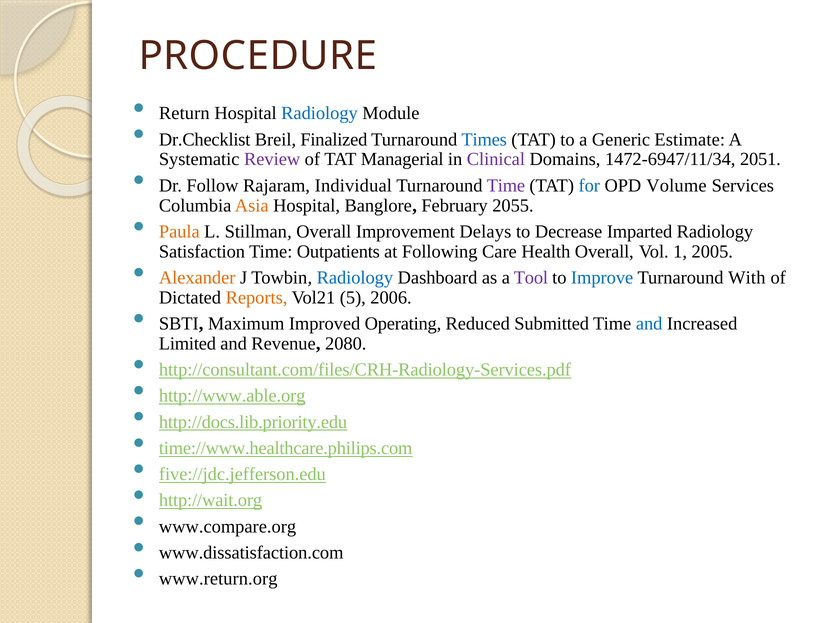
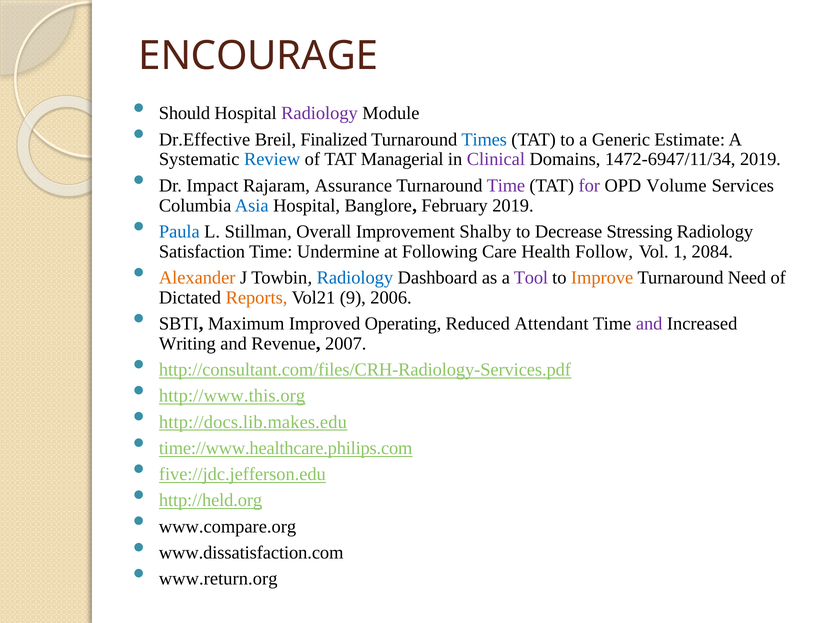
PROCEDURE: PROCEDURE -> ENCOURAGE (258, 56)
Return: Return -> Should (184, 113)
Radiology colour: blue -> purple (320, 113)
Dr.Checklist: Dr.Checklist -> Dr.Effective (205, 139)
Review colour: purple -> blue (272, 159)
1472-6947/11/34 2051: 2051 -> 2019 (760, 159)
Follow: Follow -> Impact (212, 185)
Individual: Individual -> Assurance (353, 185)
for colour: blue -> purple (589, 185)
Asia colour: orange -> blue (252, 205)
February 2055: 2055 -> 2019 (513, 205)
Paula colour: orange -> blue (179, 231)
Delays: Delays -> Shalby (485, 231)
Imparted: Imparted -> Stressing (640, 231)
Outpatients: Outpatients -> Undermine (338, 251)
Health Overall: Overall -> Follow (604, 251)
2005: 2005 -> 2084 (712, 251)
Improve colour: blue -> orange (602, 277)
With: With -> Need (747, 277)
5: 5 -> 9 (353, 297)
Submitted: Submitted -> Attendant (552, 323)
and colour: blue -> purple (649, 323)
Limited: Limited -> Writing (187, 343)
2080: 2080 -> 2007 (346, 343)
http://www.able.org: http://www.able.org -> http://www.this.org (232, 396)
http://docs.lib.priority.edu: http://docs.lib.priority.edu -> http://docs.lib.makes.edu (253, 422)
http://wait.org: http://wait.org -> http://held.org (211, 500)
